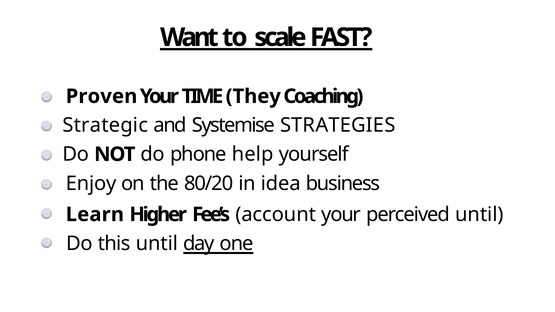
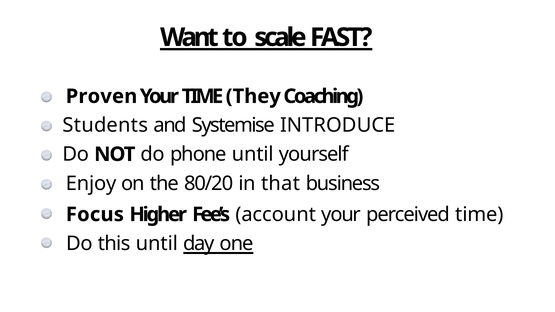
Strategic: Strategic -> Students (105, 125)
STRATEGIES: STRATEGIES -> INTRODUCE (338, 125)
phone help: help -> until (253, 154)
idea: idea -> that (281, 184)
Learn: Learn -> Focus (95, 215)
perceived until: until -> time (479, 215)
